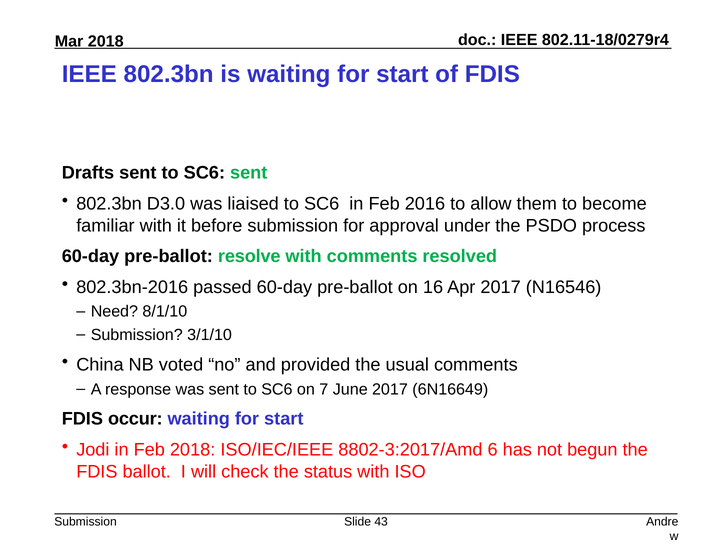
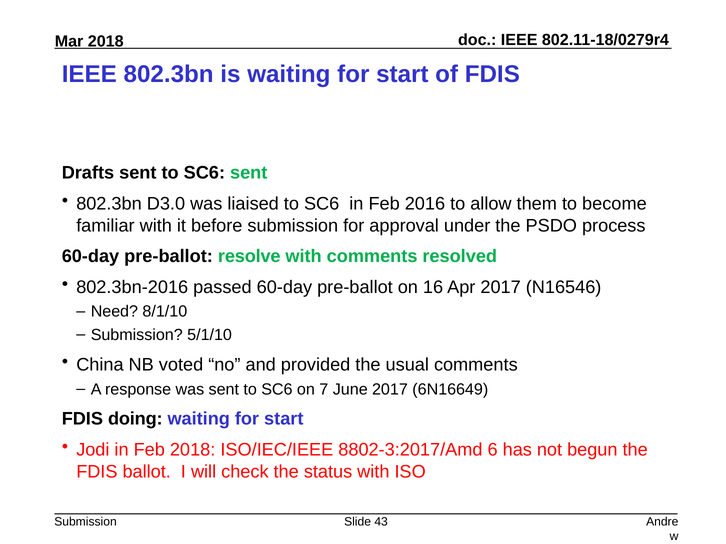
3/1/10: 3/1/10 -> 5/1/10 (210, 335)
occur: occur -> doing (135, 419)
